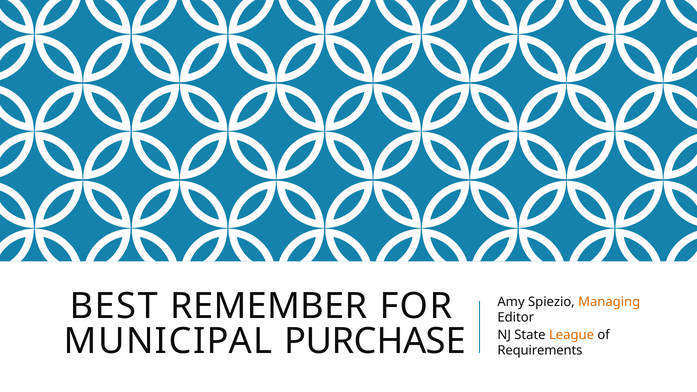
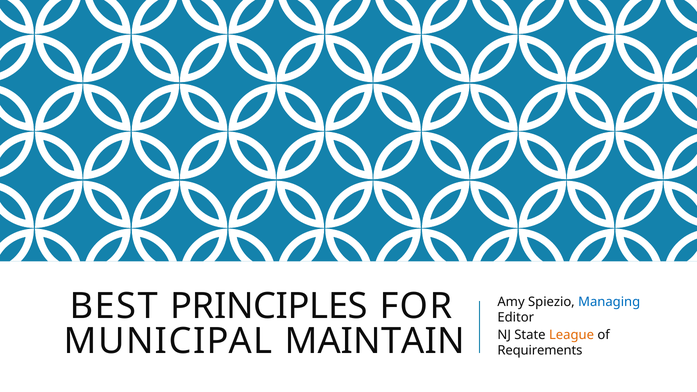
REMEMBER: REMEMBER -> PRINCIPLES (269, 306)
Managing colour: orange -> blue (609, 302)
PURCHASE: PURCHASE -> MAINTAIN (375, 341)
